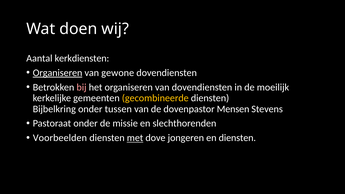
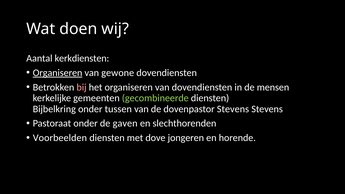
moeilijk: moeilijk -> mensen (273, 87)
gecombineerde colour: yellow -> light green (155, 98)
dovenpastor Mensen: Mensen -> Stevens (233, 109)
missie: missie -> gaven (125, 123)
met underline: present -> none (135, 138)
en diensten: diensten -> horende (237, 138)
